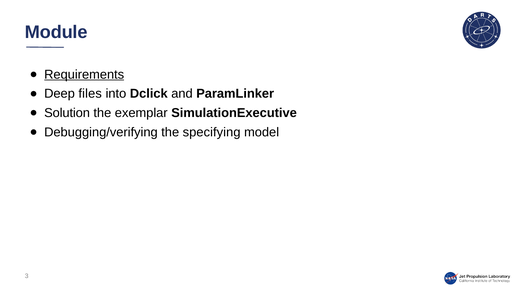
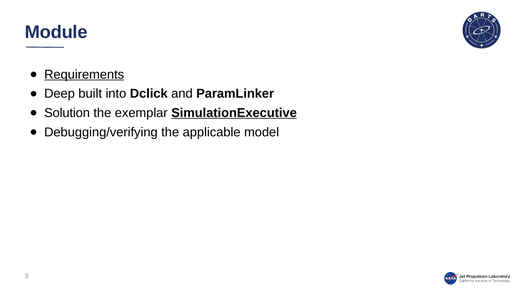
files: files -> built (90, 94)
SimulationExecutive underline: none -> present (234, 113)
specifying: specifying -> applicable (212, 132)
